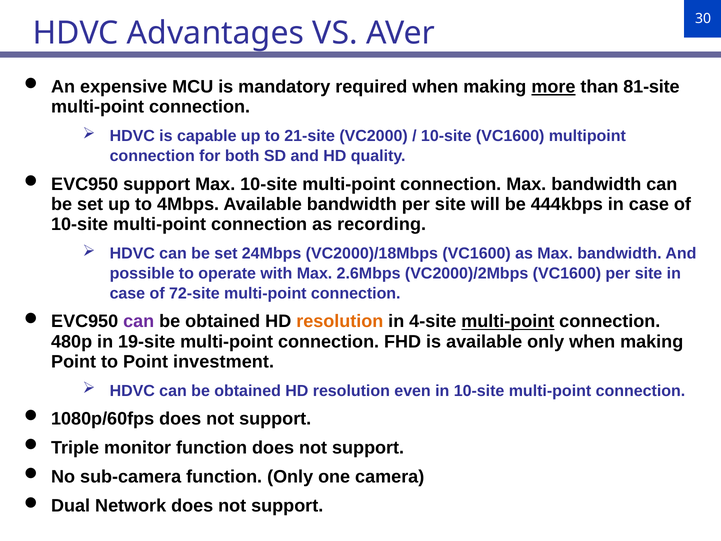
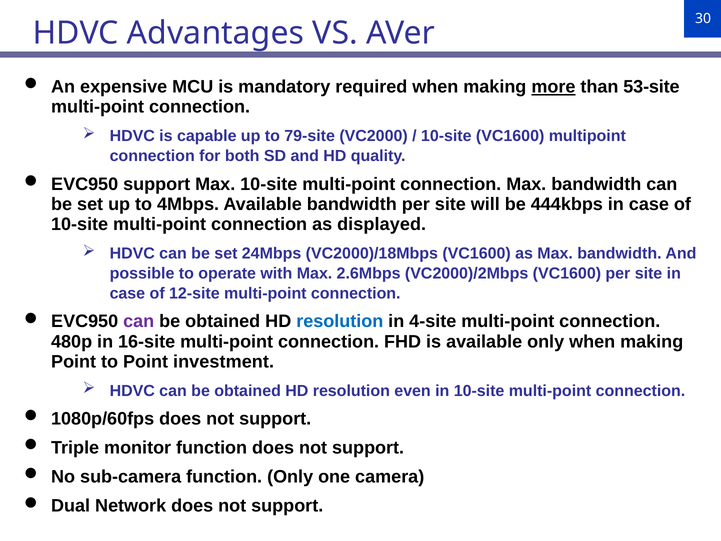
81-site: 81-site -> 53-site (651, 87)
21-site: 21-site -> 79-site (310, 136)
recording: recording -> displayed (382, 224)
72-site: 72-site -> 12-site (194, 293)
resolution colour: orange -> blue (340, 321)
multi-point underline: present -> none (508, 321)
19-site: 19-site -> 16-site (147, 341)
